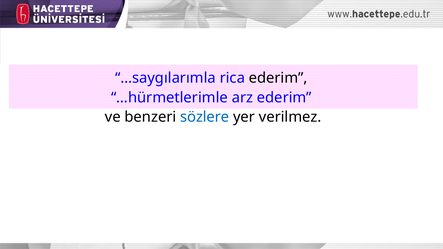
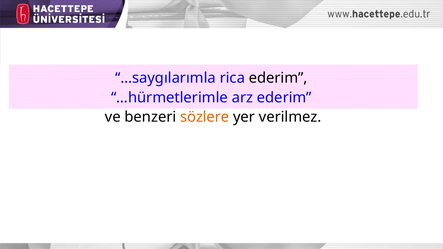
sözlere colour: blue -> orange (205, 117)
